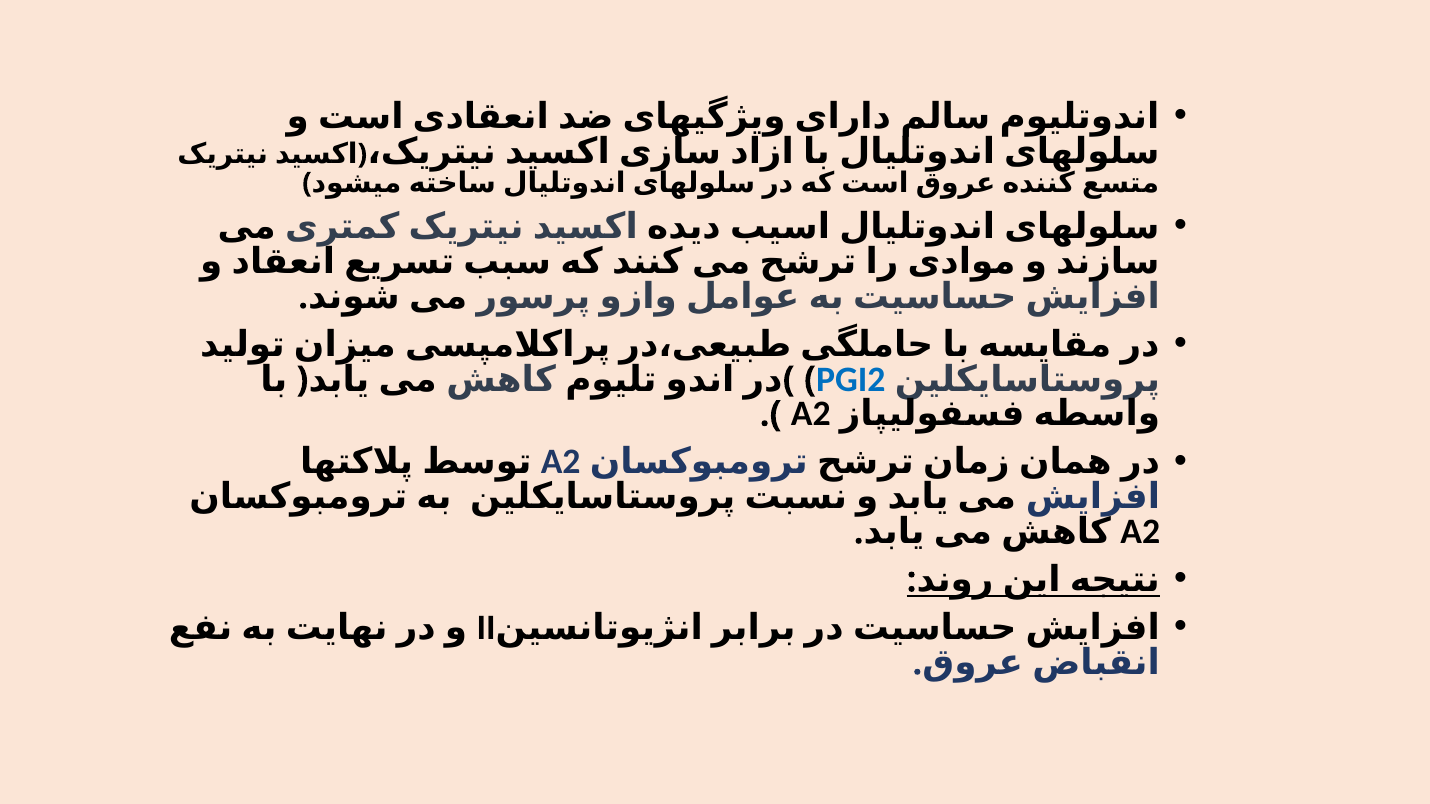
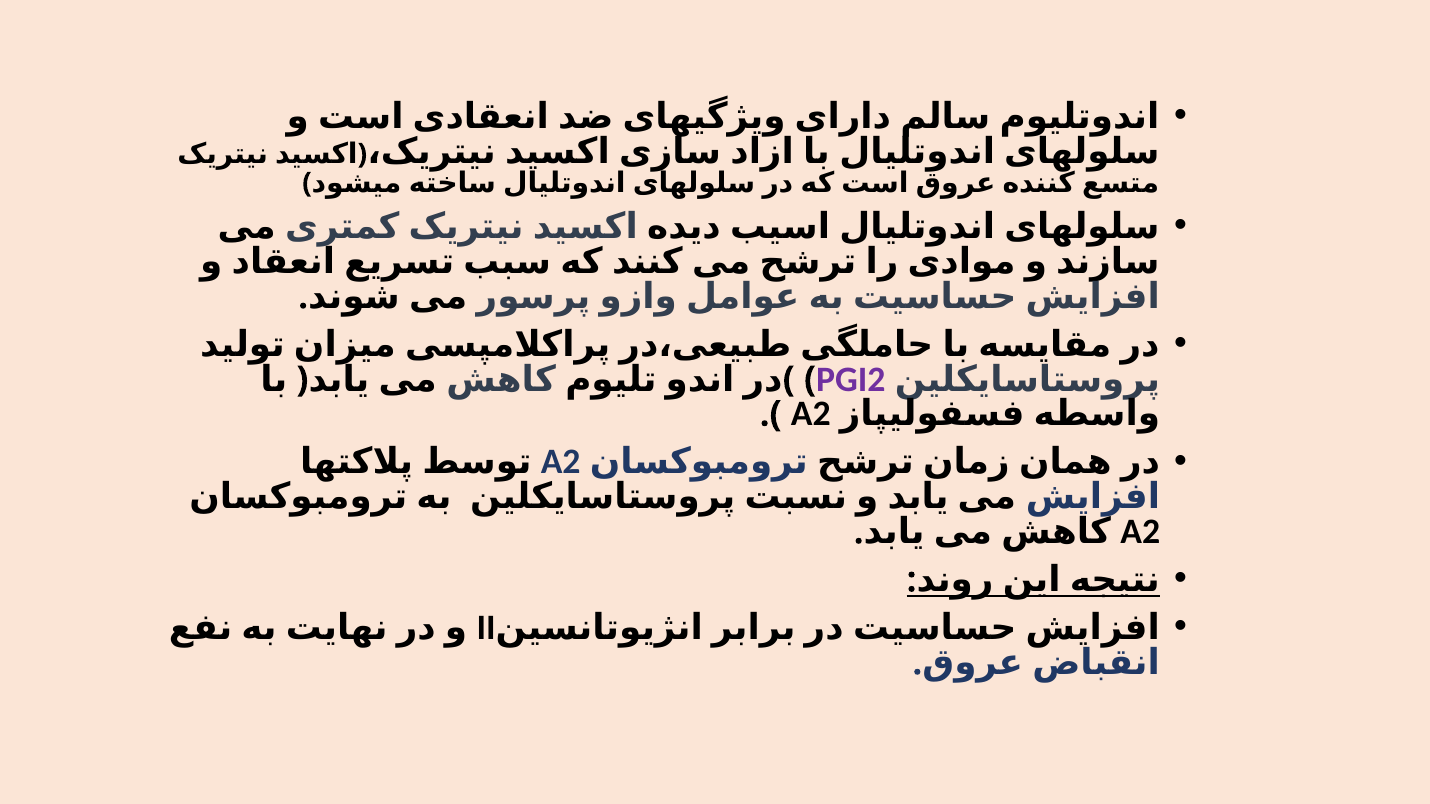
PGI2 colour: blue -> purple (851, 379)
